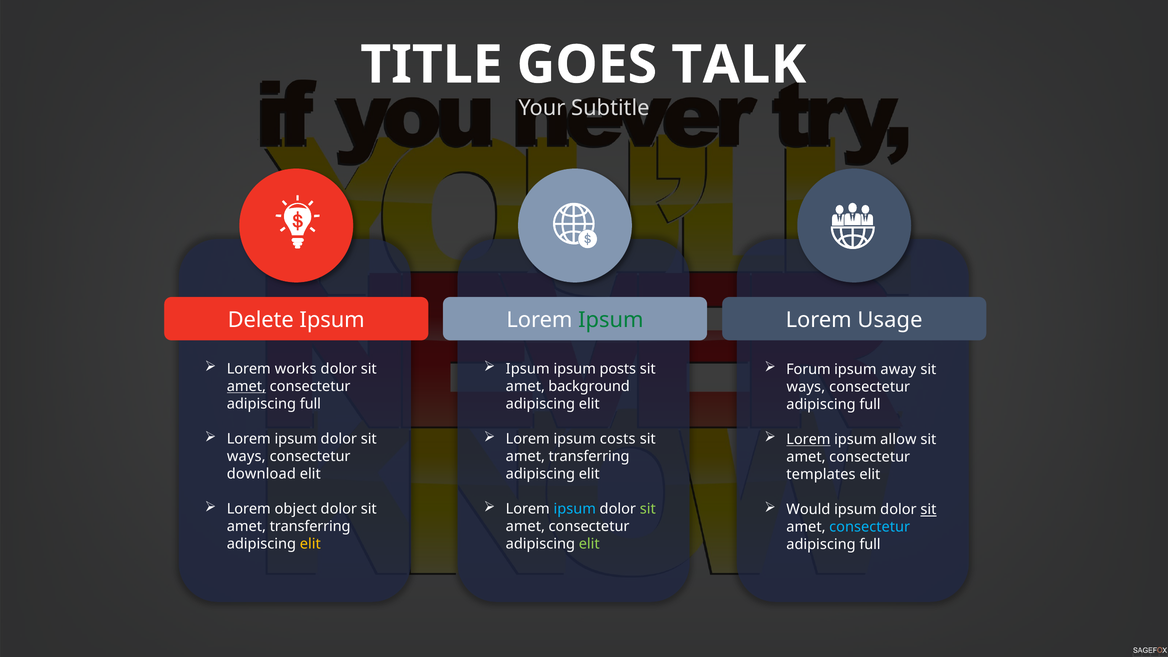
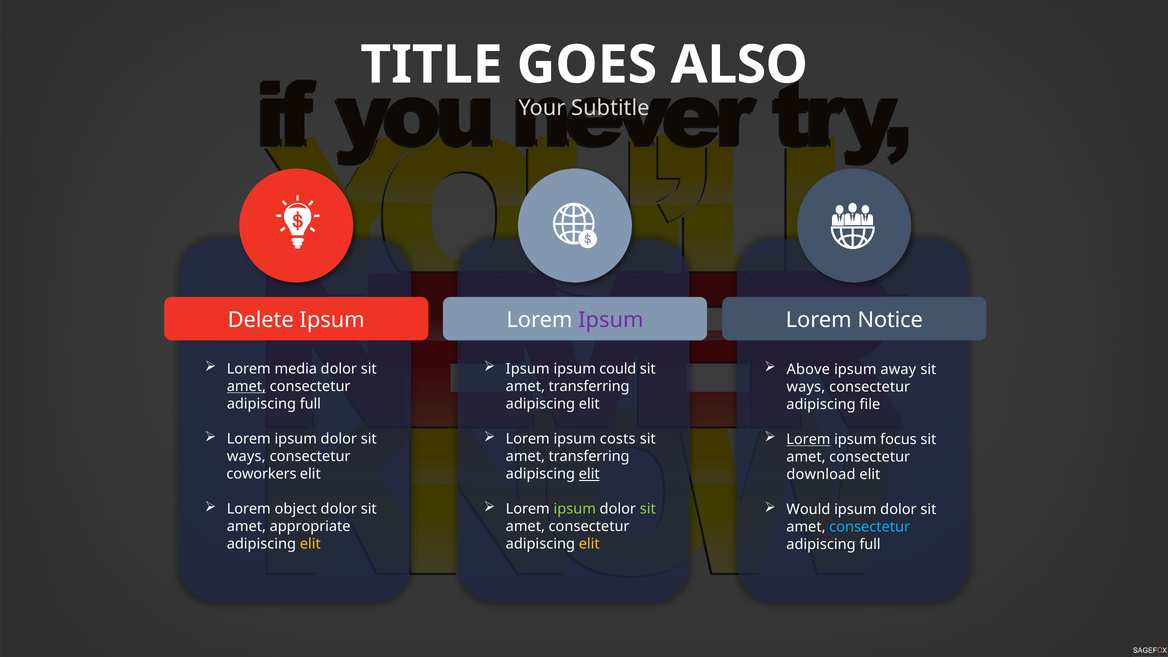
TALK: TALK -> ALSO (739, 65)
Ipsum colour: green -> purple (611, 320)
Usage: Usage -> Notice (890, 320)
works: works -> media (296, 369)
posts: posts -> could (618, 369)
Forum: Forum -> Above (808, 369)
background: background -> transferring (589, 386)
full: full -> file (870, 404)
allow: allow -> focus (898, 439)
download: download -> coworkers (261, 474)
elit underline: none -> present (589, 474)
templates: templates -> download (821, 475)
ipsum colour: light blue -> light green (575, 509)
sit underline: present -> none (928, 510)
transferring: transferring -> appropriate (310, 527)
elit colour: light green -> yellow (589, 544)
